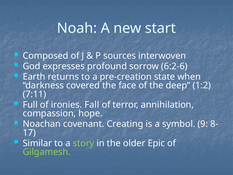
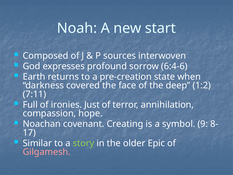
6:2-6: 6:2-6 -> 6:4-6 (174, 66)
Fall: Fall -> Just (92, 105)
Gilgamesh colour: light green -> pink (47, 152)
